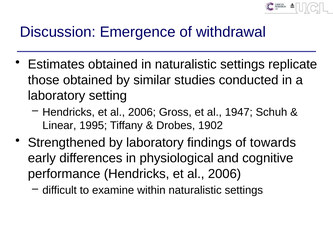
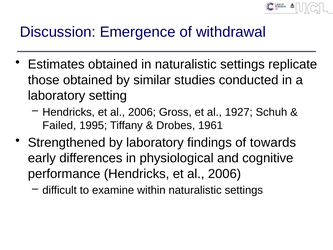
1947: 1947 -> 1927 (239, 112)
Linear: Linear -> Failed (59, 125)
1902: 1902 -> 1961 (211, 125)
